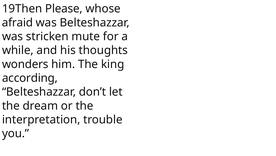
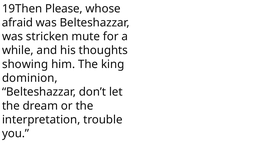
wonders: wonders -> showing (25, 64)
according: according -> dominion (30, 78)
